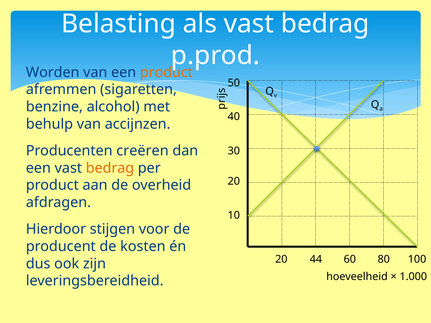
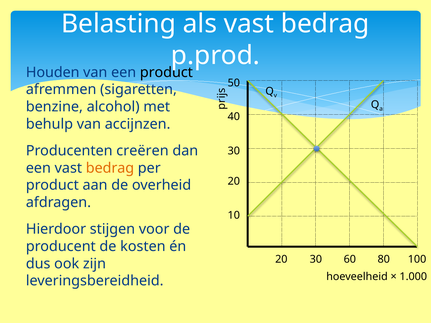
Worden: Worden -> Houden (53, 72)
product colour: orange -> black (166, 72)
44: 44 -> 30 (316, 260)
